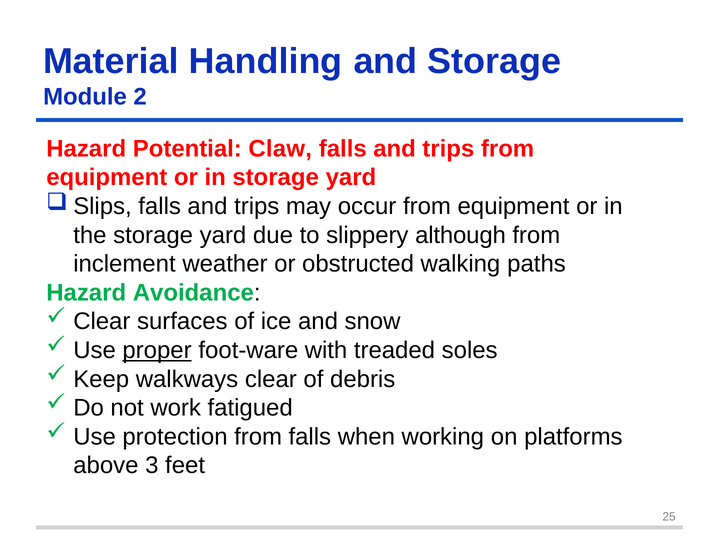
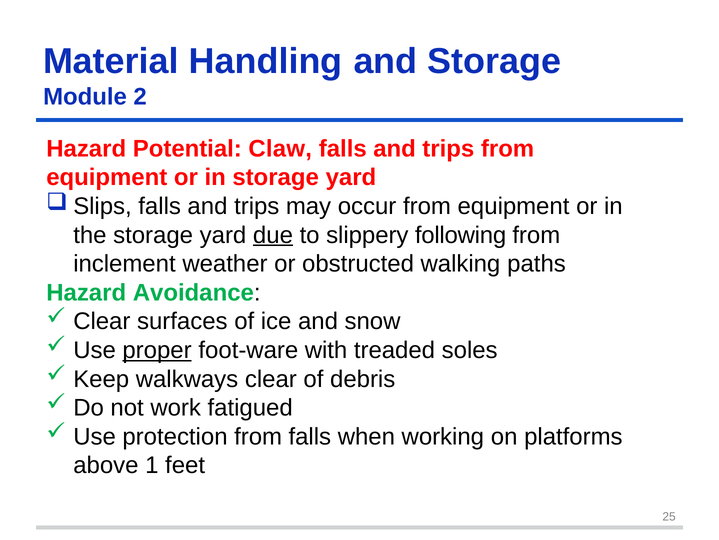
due underline: none -> present (273, 235)
although: although -> following (461, 235)
3: 3 -> 1 (152, 465)
